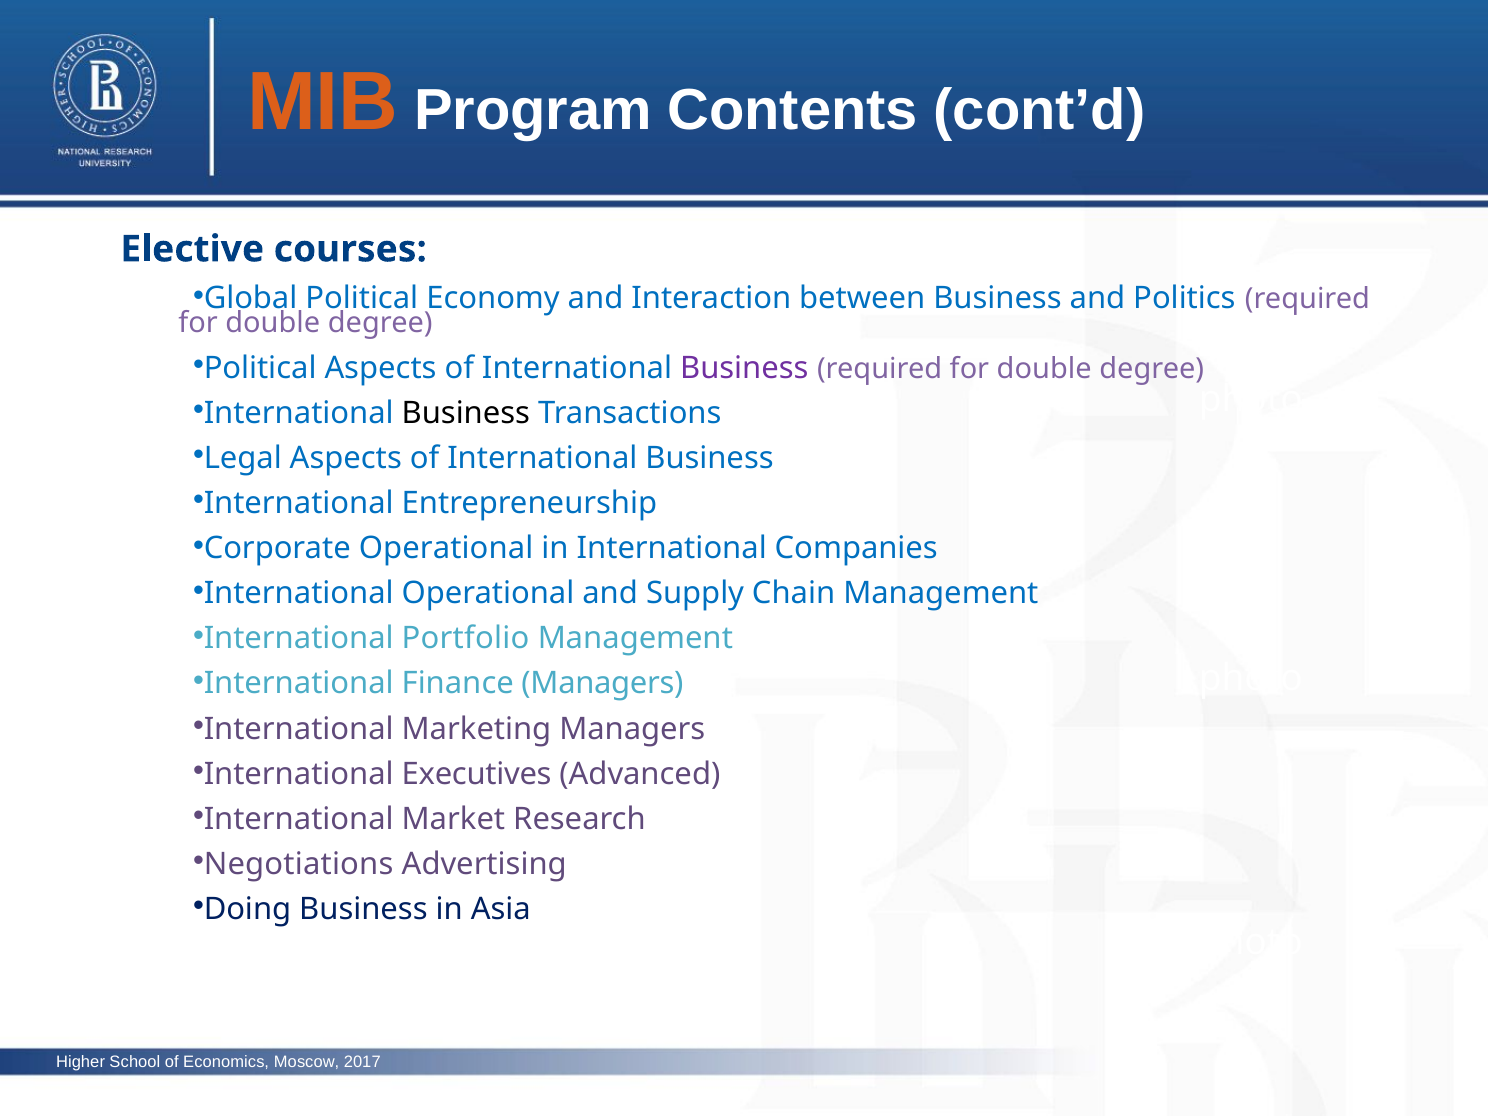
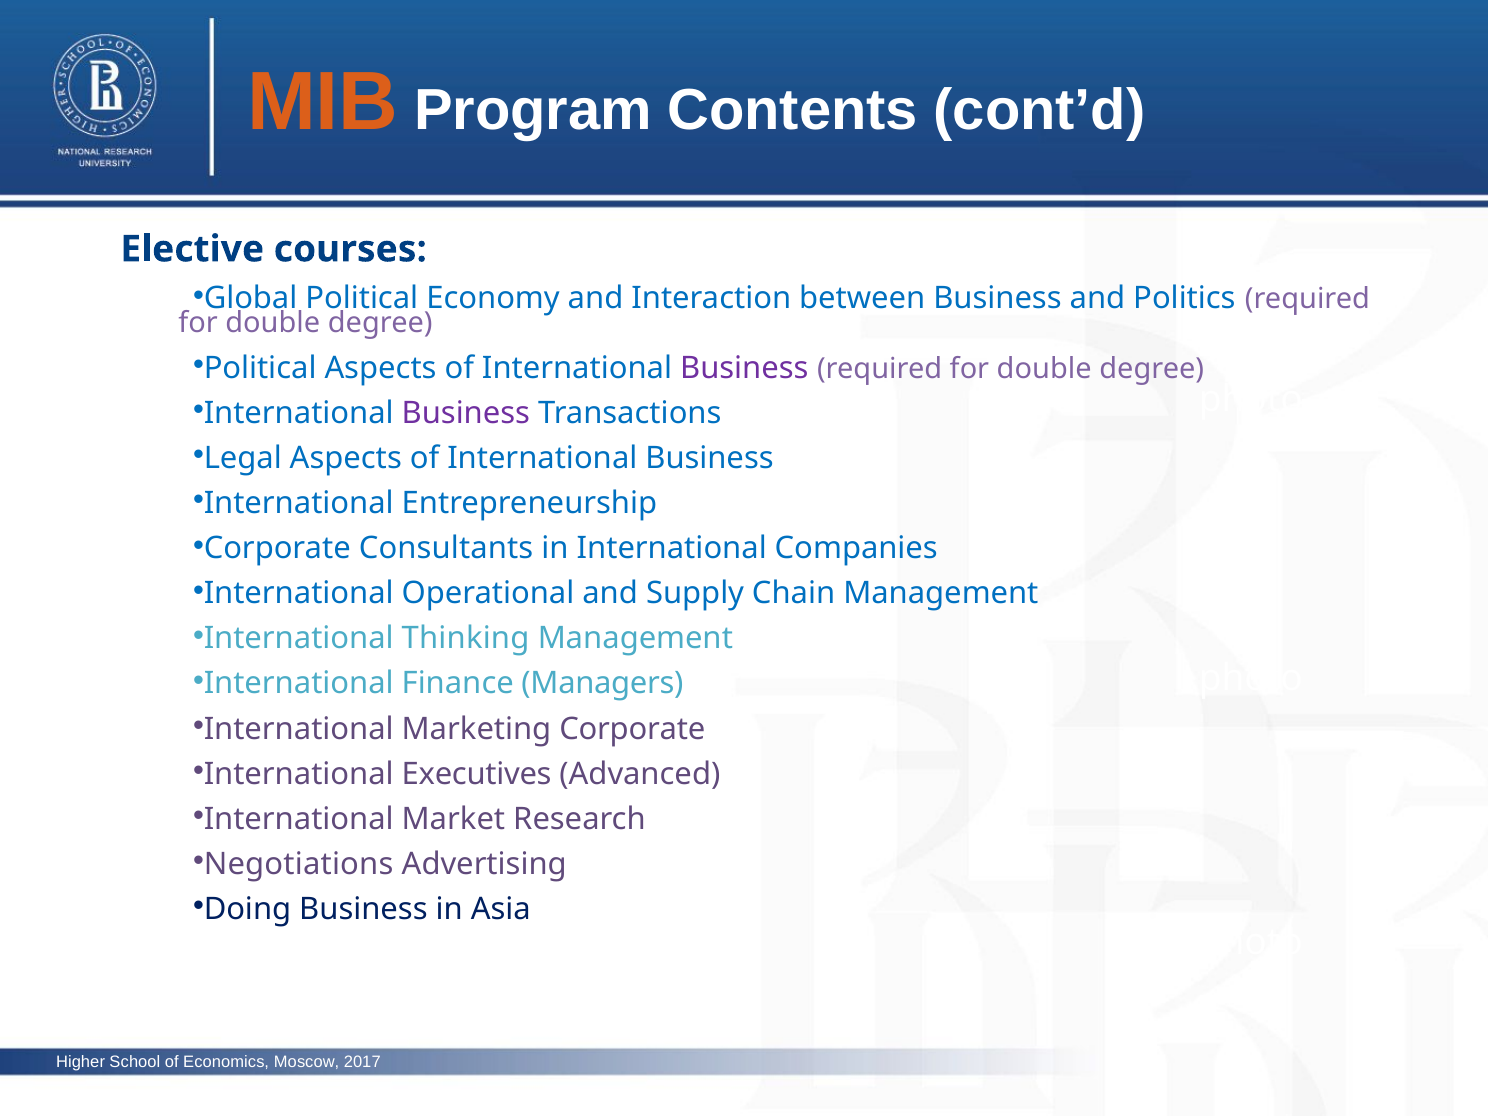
Business colour: black -> purple (466, 413)
Corporate Operational: Operational -> Consultants (446, 548)
Portfolio: Portfolio -> Thinking (466, 639)
Marketing Managers: Managers -> Corporate (632, 729)
